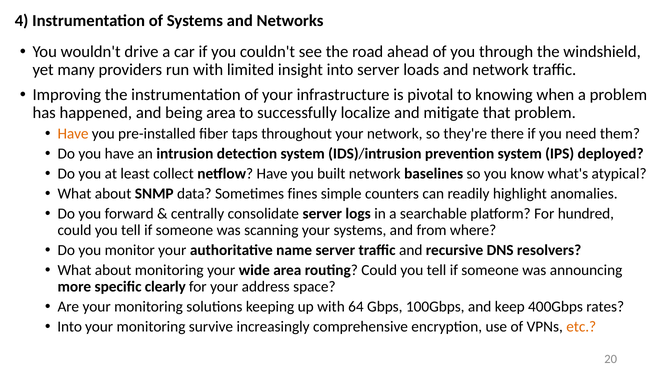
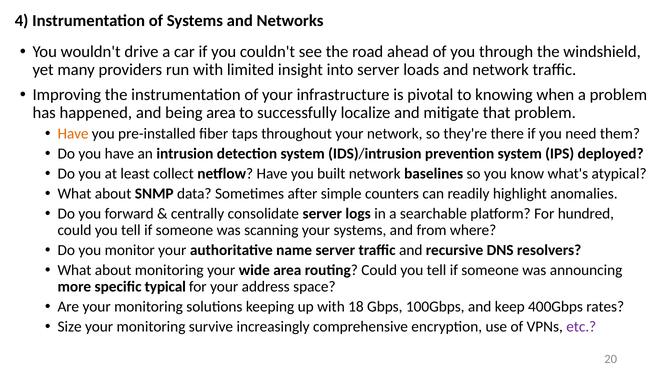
fines: fines -> after (302, 193)
clearly: clearly -> typical (165, 286)
64: 64 -> 18 (356, 306)
Into: Into -> Size (70, 326)
etc colour: orange -> purple (581, 326)
